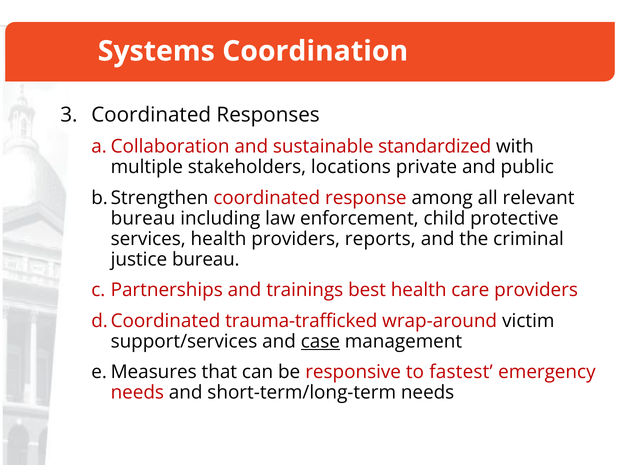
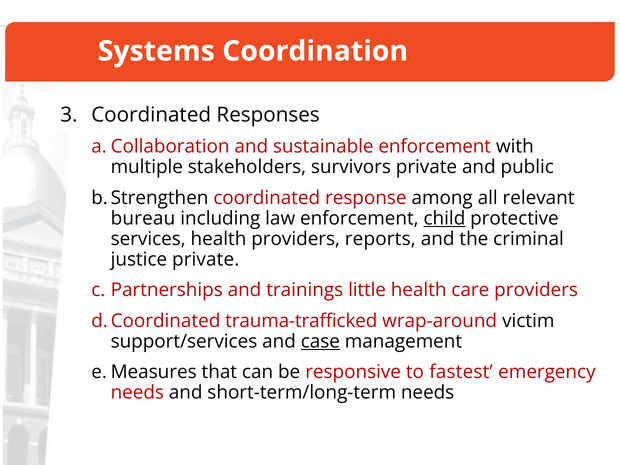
sustainable standardized: standardized -> enforcement (435, 147)
locations: locations -> survivors (351, 167)
child underline: none -> present (444, 218)
justice bureau: bureau -> private (206, 259)
best: best -> little (367, 290)
